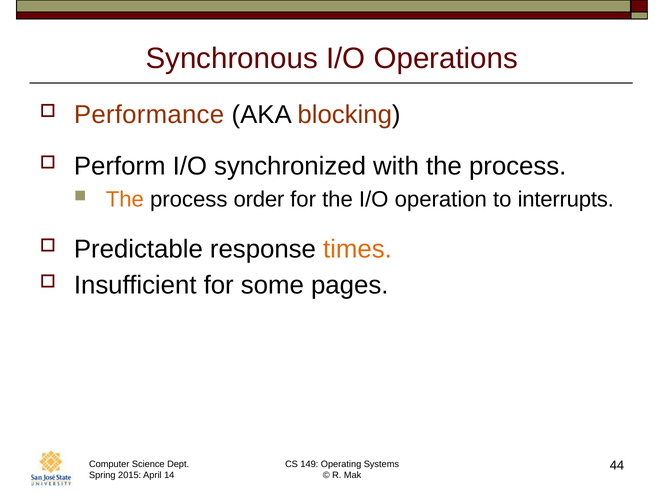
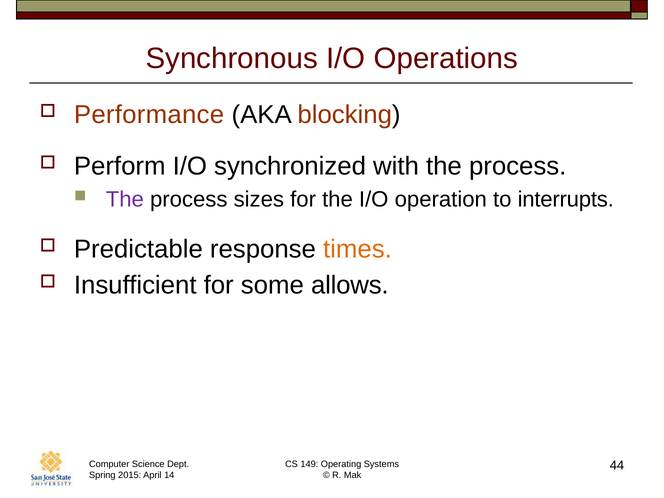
The colour: orange -> purple (125, 199)
order: order -> sizes (259, 199)
pages: pages -> allows (350, 285)
